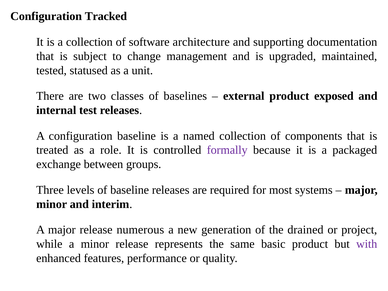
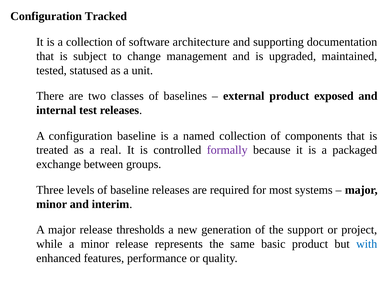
role: role -> real (111, 150)
numerous: numerous -> thresholds (140, 230)
drained: drained -> support (305, 230)
with colour: purple -> blue (367, 244)
